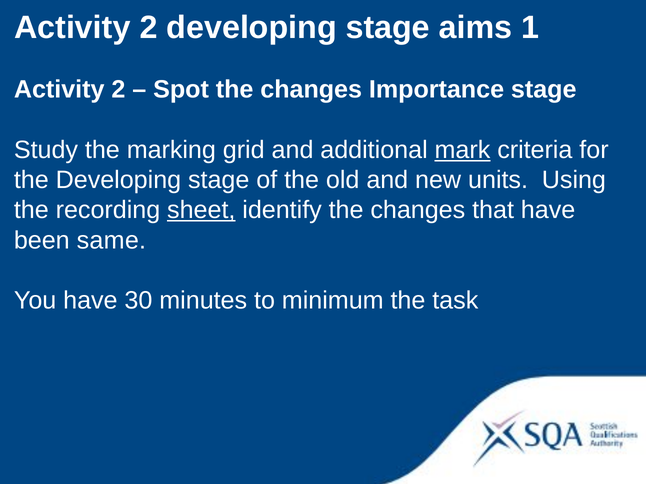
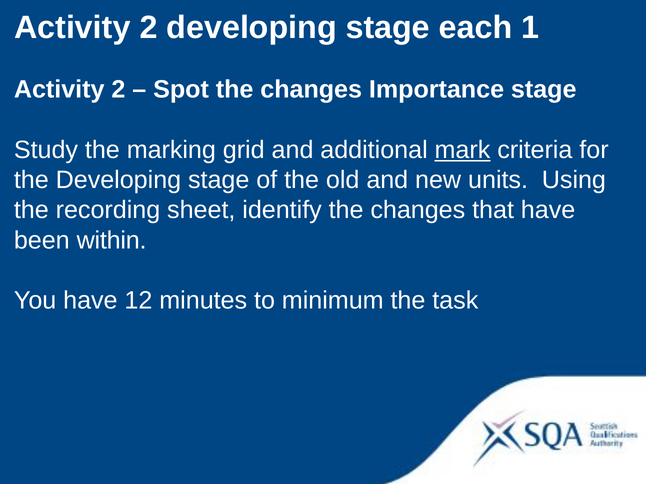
aims: aims -> each (476, 28)
sheet underline: present -> none (201, 210)
same: same -> within (112, 241)
30: 30 -> 12 (138, 301)
